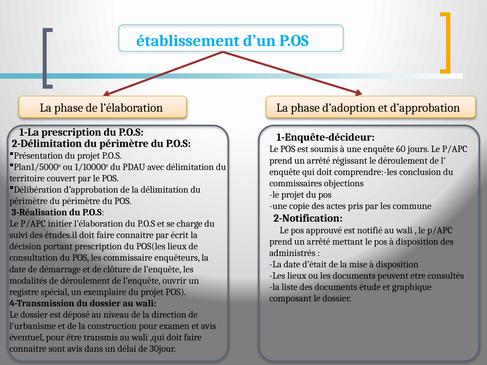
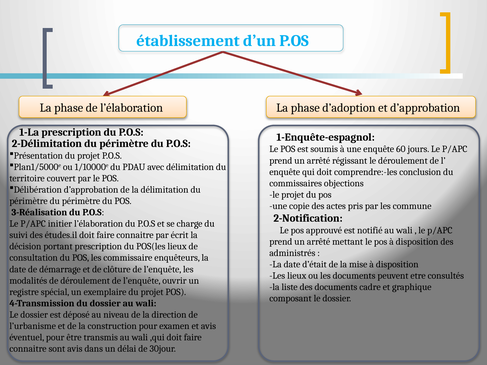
1-Enquête-décideur: 1-Enquête-décideur -> 1-Enquête-espagnol (326, 137)
étude: étude -> cadre (370, 287)
